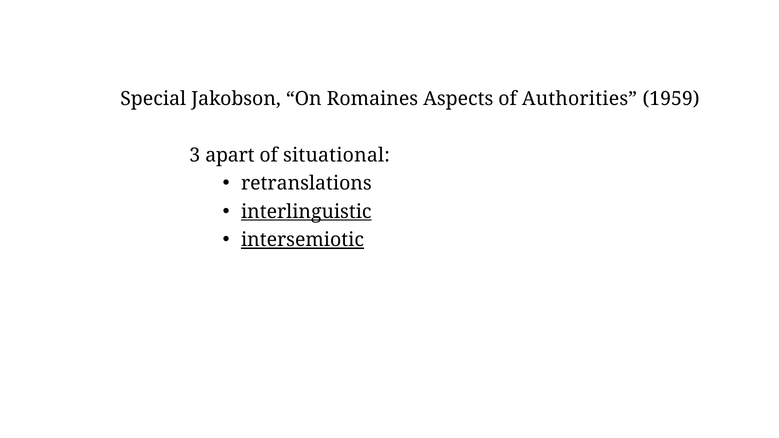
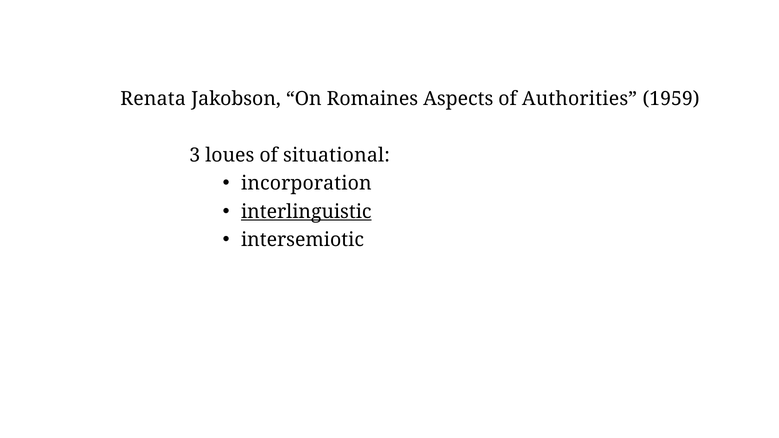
Special: Special -> Renata (153, 99)
apart: apart -> loues (230, 155)
retranslations: retranslations -> incorporation (306, 184)
intersemiotic underline: present -> none (302, 240)
